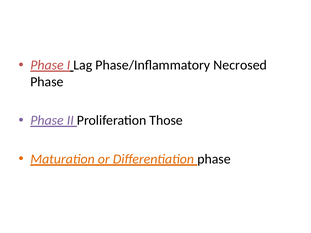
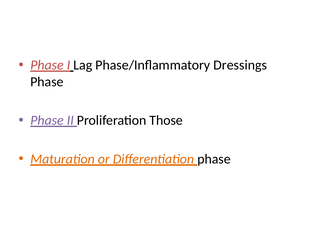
Necrosed: Necrosed -> Dressings (240, 65)
